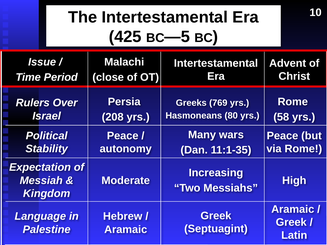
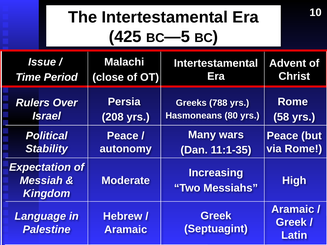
769: 769 -> 788 (218, 103)
